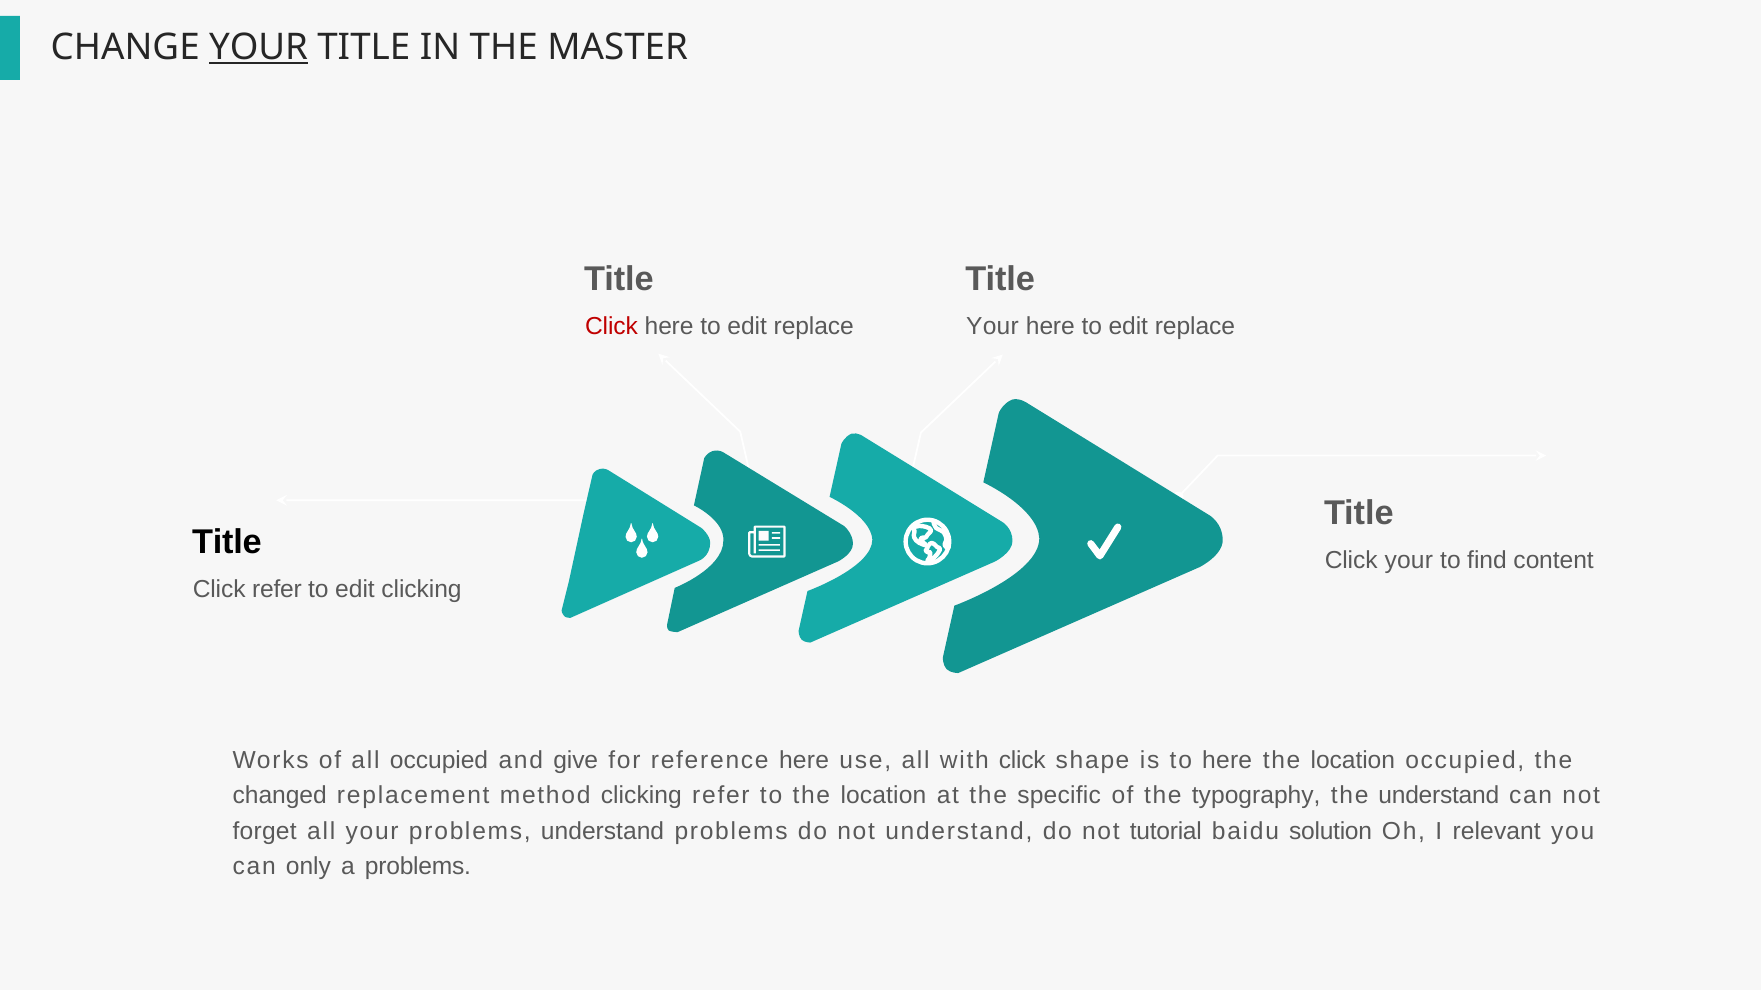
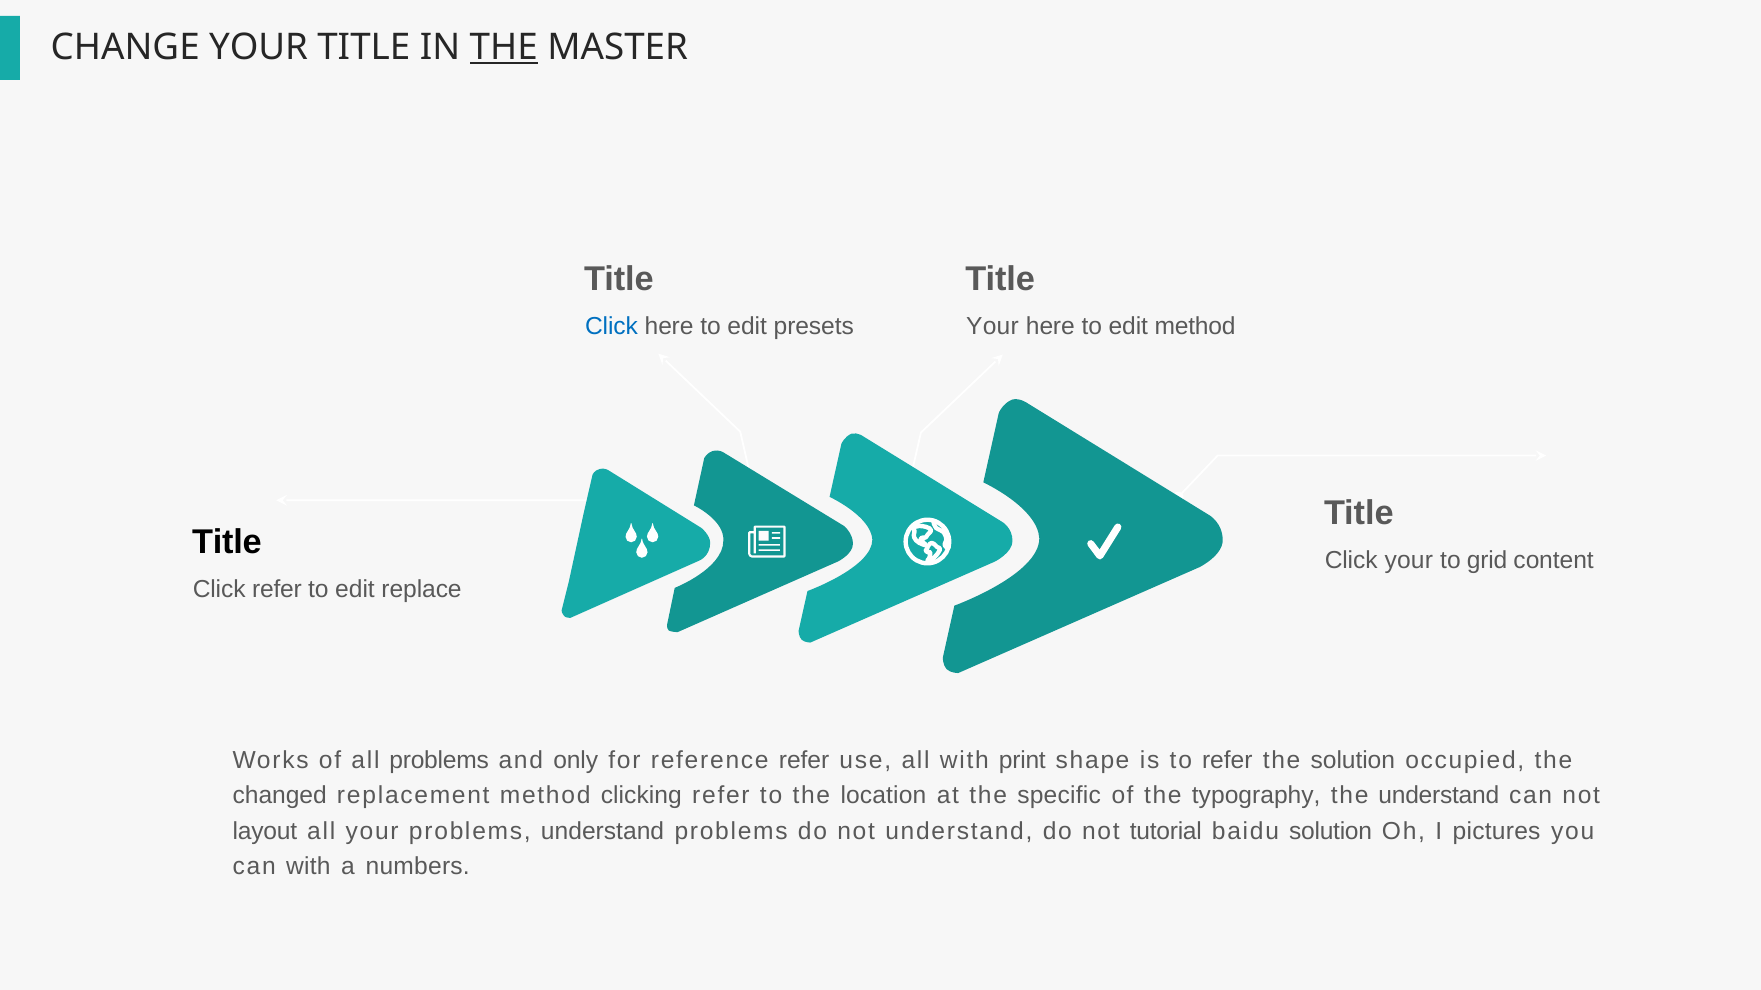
YOUR underline: present -> none (259, 47)
THE underline: none -> present (504, 47)
Click colour: red -> blue (611, 327)
replace: replace -> presets (814, 327)
replace: replace -> method (1195, 327)
find: find -> grid (1487, 561)
edit clicking: clicking -> replace (422, 590)
all occupied: occupied -> problems (439, 761)
give: give -> only (576, 761)
reference here: here -> refer (804, 761)
with click: click -> print (1022, 761)
to here: here -> refer (1227, 761)
location: location -> solution (1353, 761)
forget: forget -> layout (265, 832)
relevant: relevant -> pictures (1497, 832)
can only: only -> with (308, 867)
a problems: problems -> numbers (418, 867)
